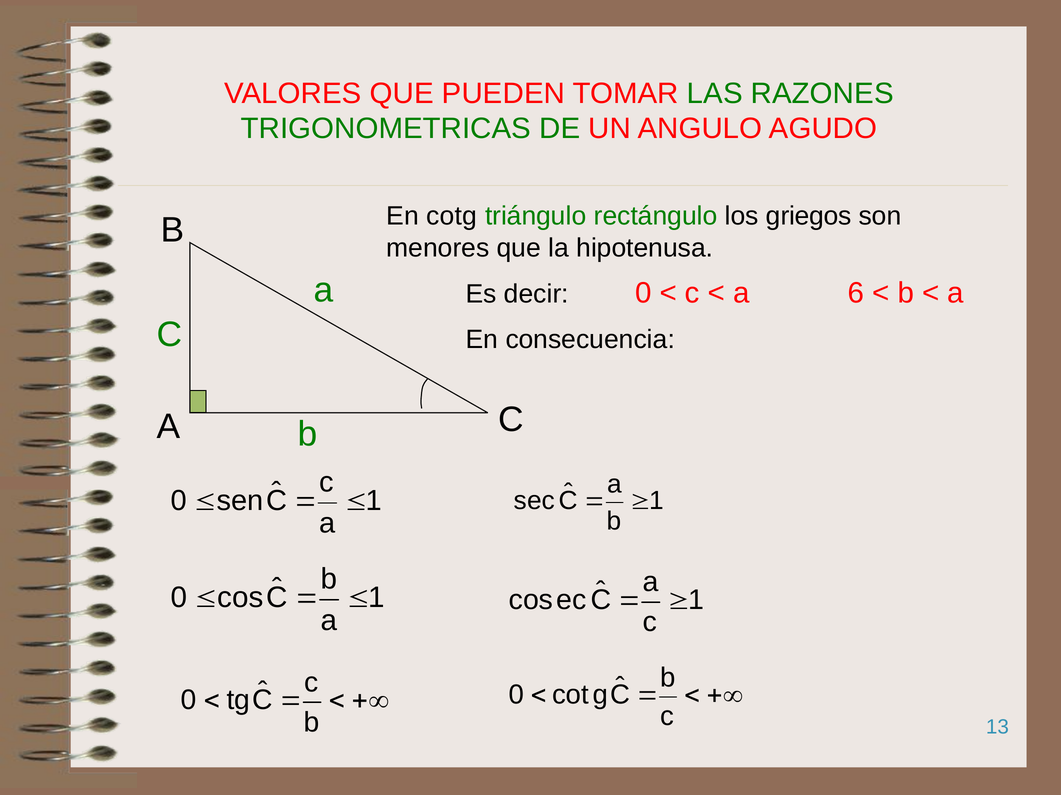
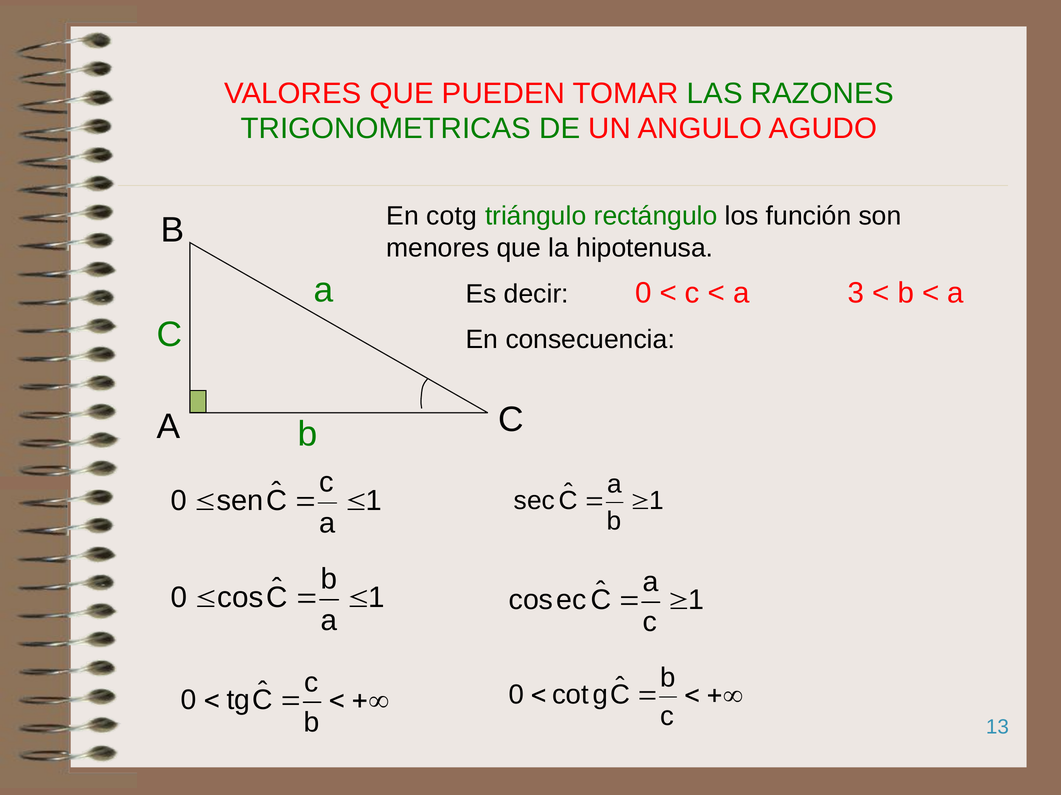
griegos: griegos -> función (809, 216)
6: 6 -> 3 (856, 293)
